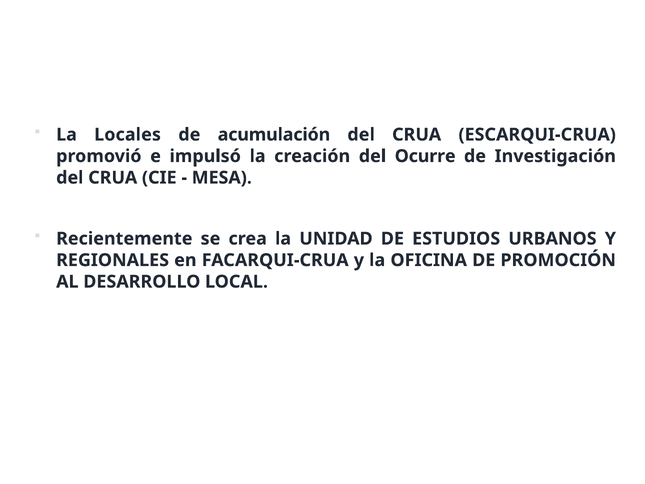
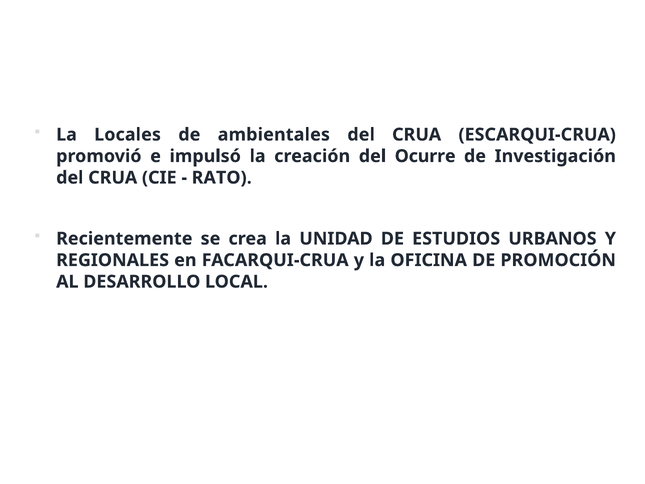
acumulación: acumulación -> ambientales (274, 135)
MESA: MESA -> RATO (222, 178)
